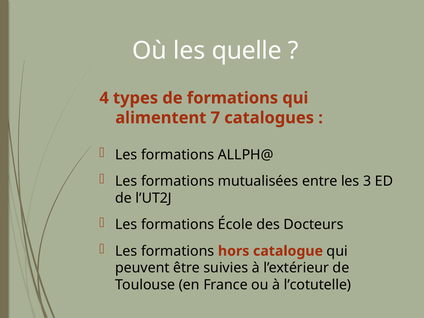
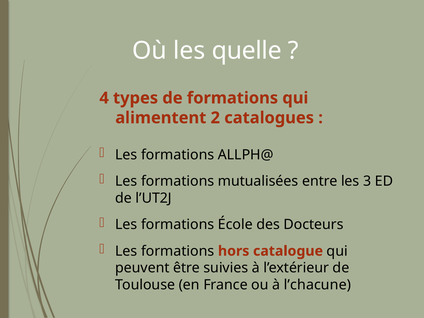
7: 7 -> 2 (215, 118)
l’cotutelle: l’cotutelle -> l’chacune (317, 285)
